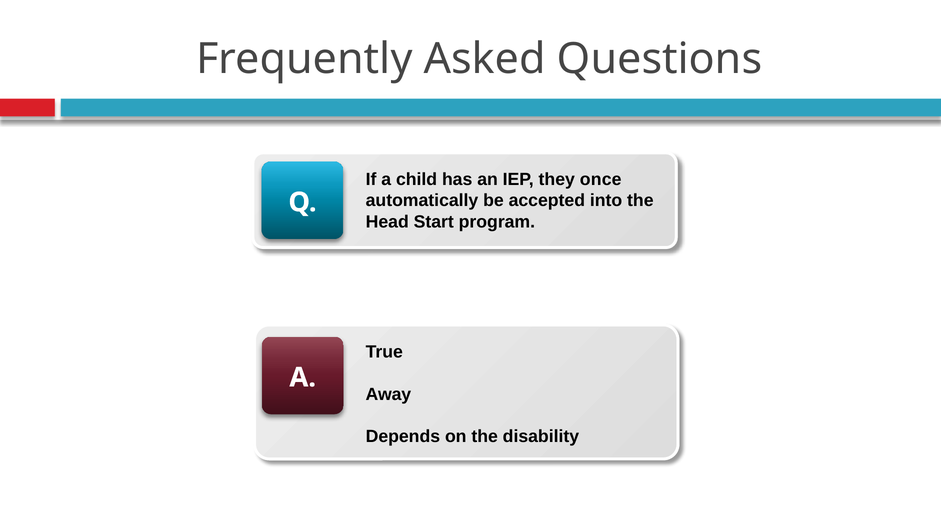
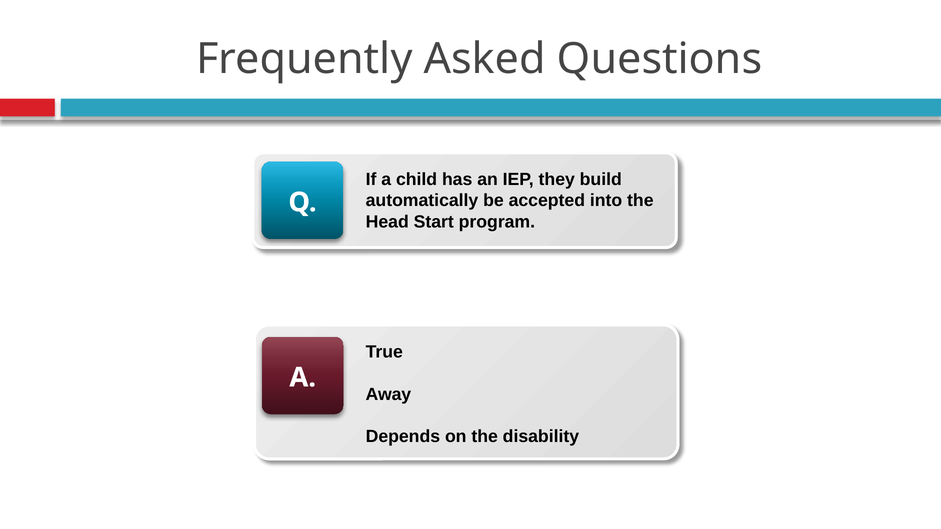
once: once -> build (601, 180)
